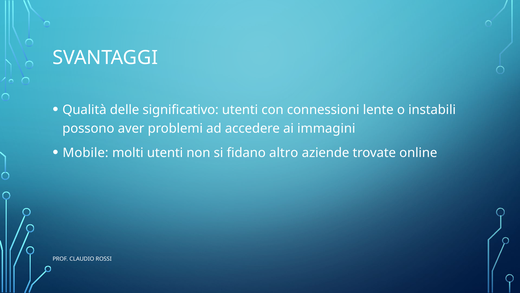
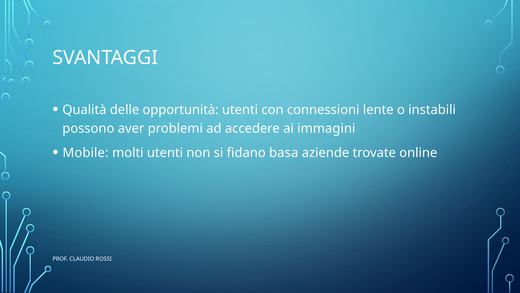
significativo: significativo -> opportunità (181, 110)
altro: altro -> basa (284, 153)
